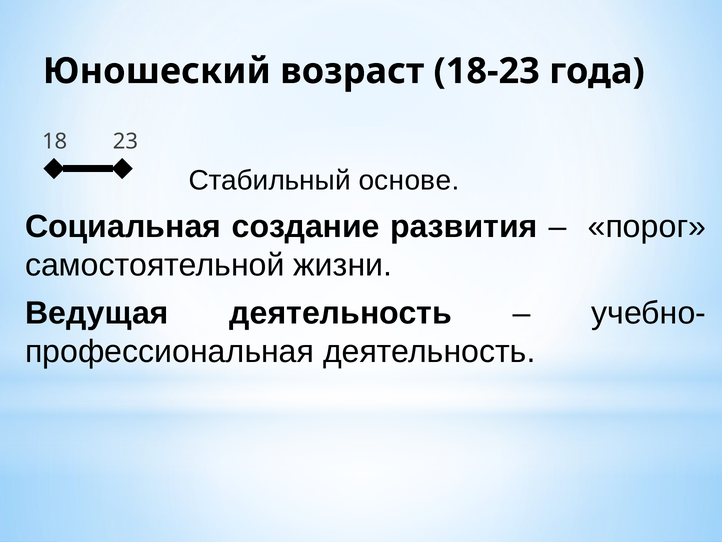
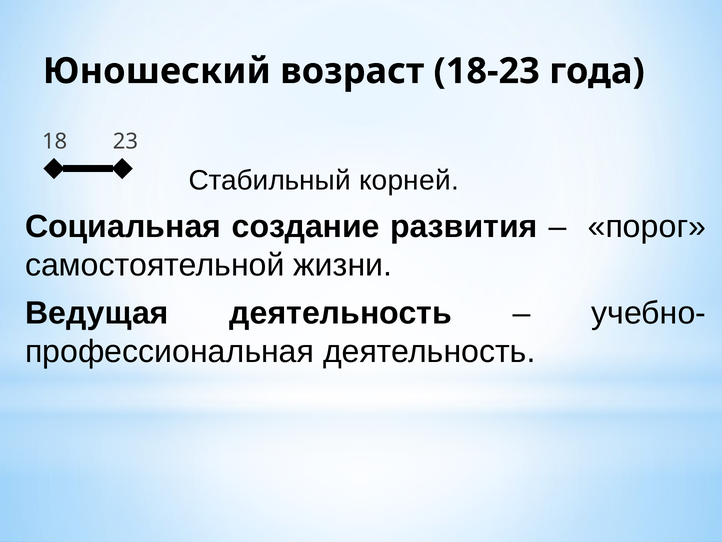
основе: основе -> корней (409, 180)
